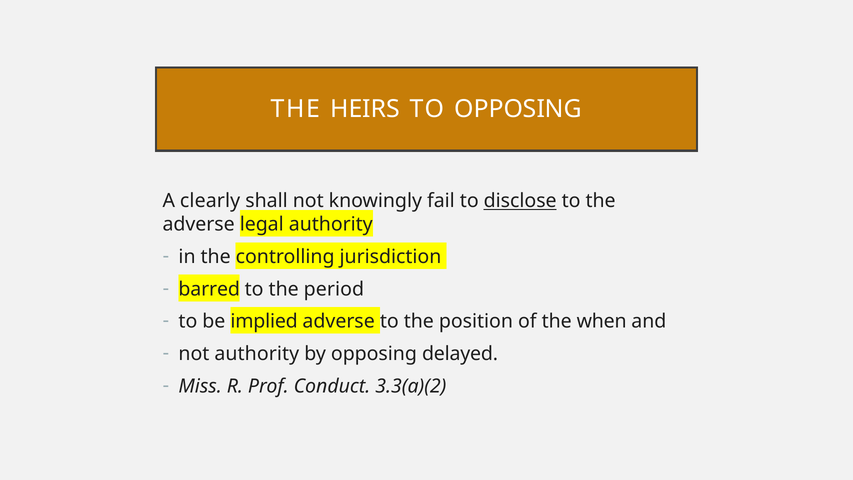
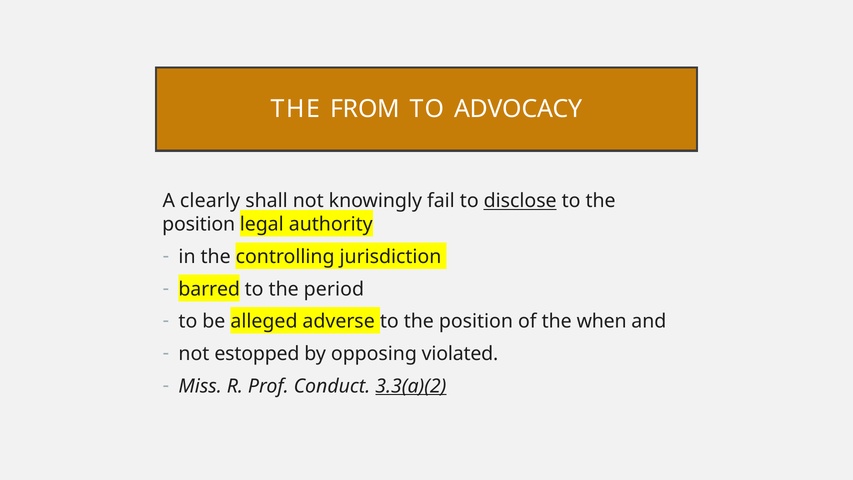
HEIRS: HEIRS -> FROM (365, 109)
TO OPPOSING: OPPOSING -> ADVOCACY (518, 109)
adverse: adverse -> position (199, 224)
implied: implied -> alleged (264, 321)
not authority: authority -> estopped (257, 354)
delayed: delayed -> violated (460, 354)
3.3(a)(2 underline: none -> present (411, 386)
